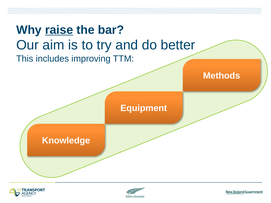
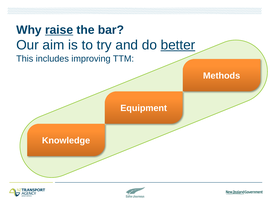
better underline: none -> present (178, 45)
